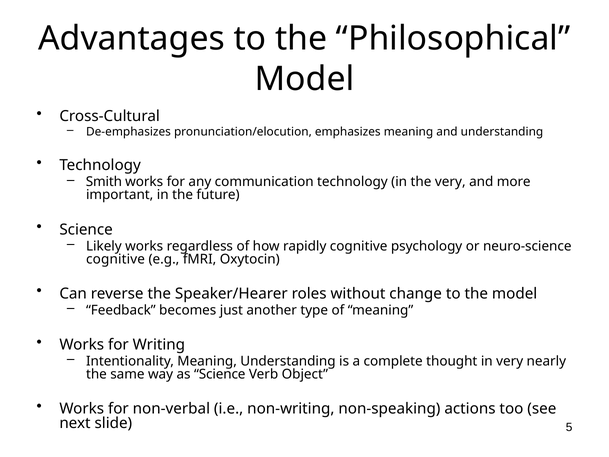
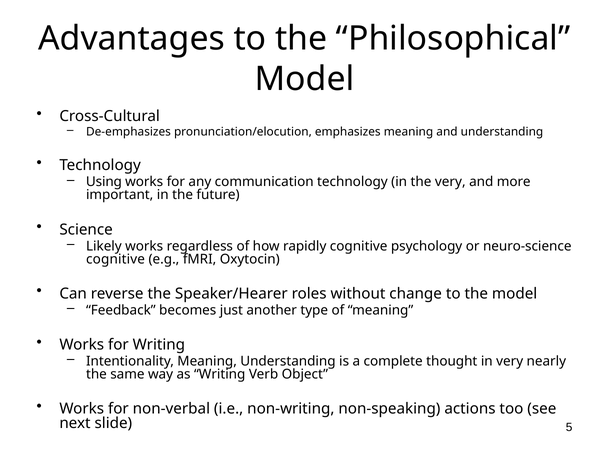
Smith: Smith -> Using (104, 182)
as Science: Science -> Writing (220, 374)
